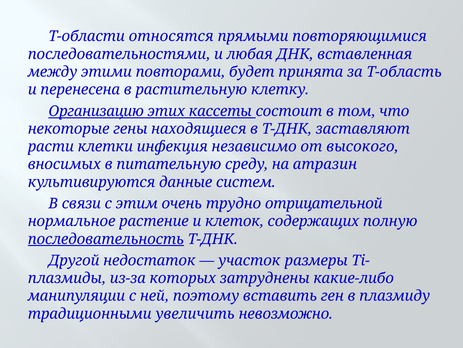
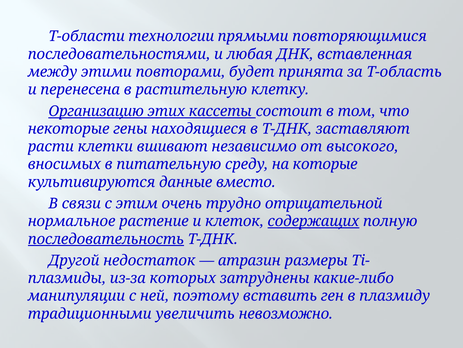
относятся: относятся -> технологии (171, 36)
инфекция: инфекция -> вшивают (172, 146)
атразин: атразин -> которые (325, 164)
систем: систем -> вместо (246, 182)
содержащих underline: none -> present (313, 221)
участок: участок -> атразин (249, 260)
